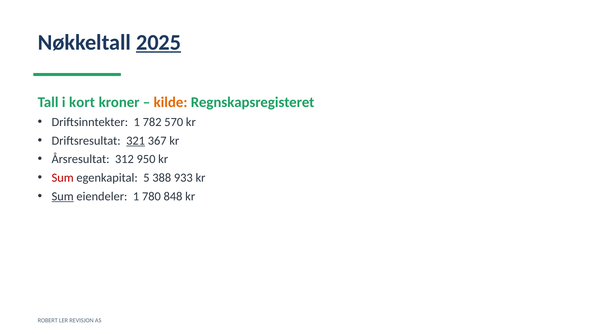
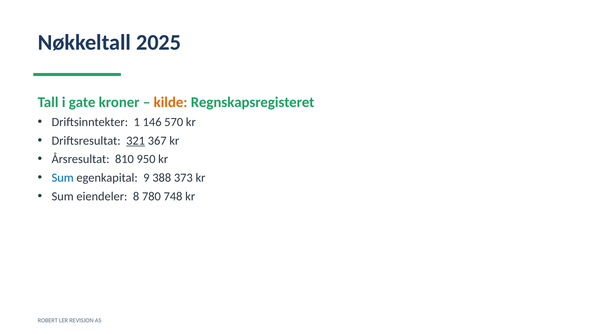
2025 underline: present -> none (159, 42)
kort: kort -> gate (82, 102)
782: 782 -> 146 (152, 122)
312: 312 -> 810 (124, 159)
Sum colour: red -> blue (63, 178)
5: 5 -> 9 (146, 178)
933: 933 -> 373 (183, 178)
Sum underline: present -> none (63, 196)
eiendeler 1: 1 -> 8 (136, 196)
848: 848 -> 748 (173, 196)
